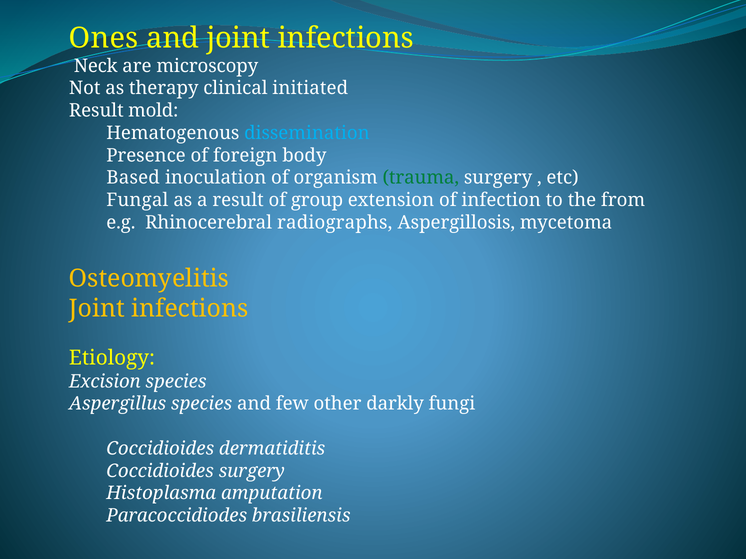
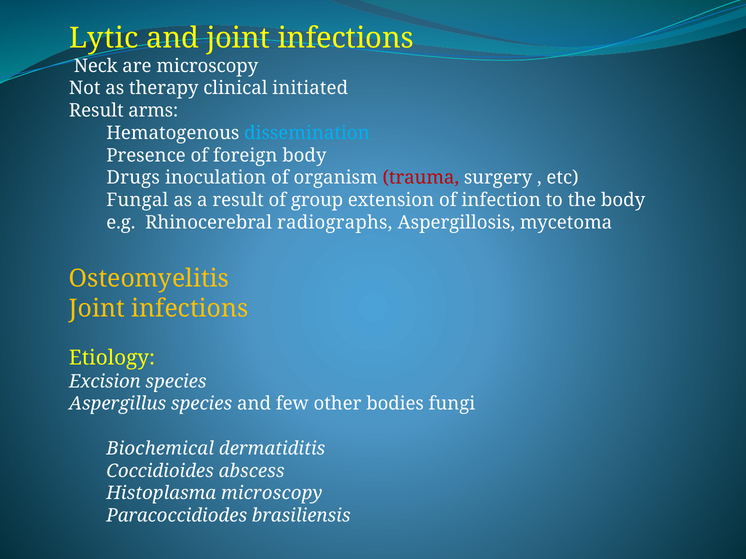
Ones: Ones -> Lytic (104, 38)
mold: mold -> arms (153, 111)
Based: Based -> Drugs (133, 178)
trauma colour: green -> red (421, 178)
the from: from -> body (623, 200)
darkly: darkly -> bodies (395, 404)
Coccidioides: Coccidioides -> Biochemical (160, 449)
Coccidioides surgery: surgery -> abscess (252, 471)
Histoplasma amputation: amputation -> microscopy (272, 494)
